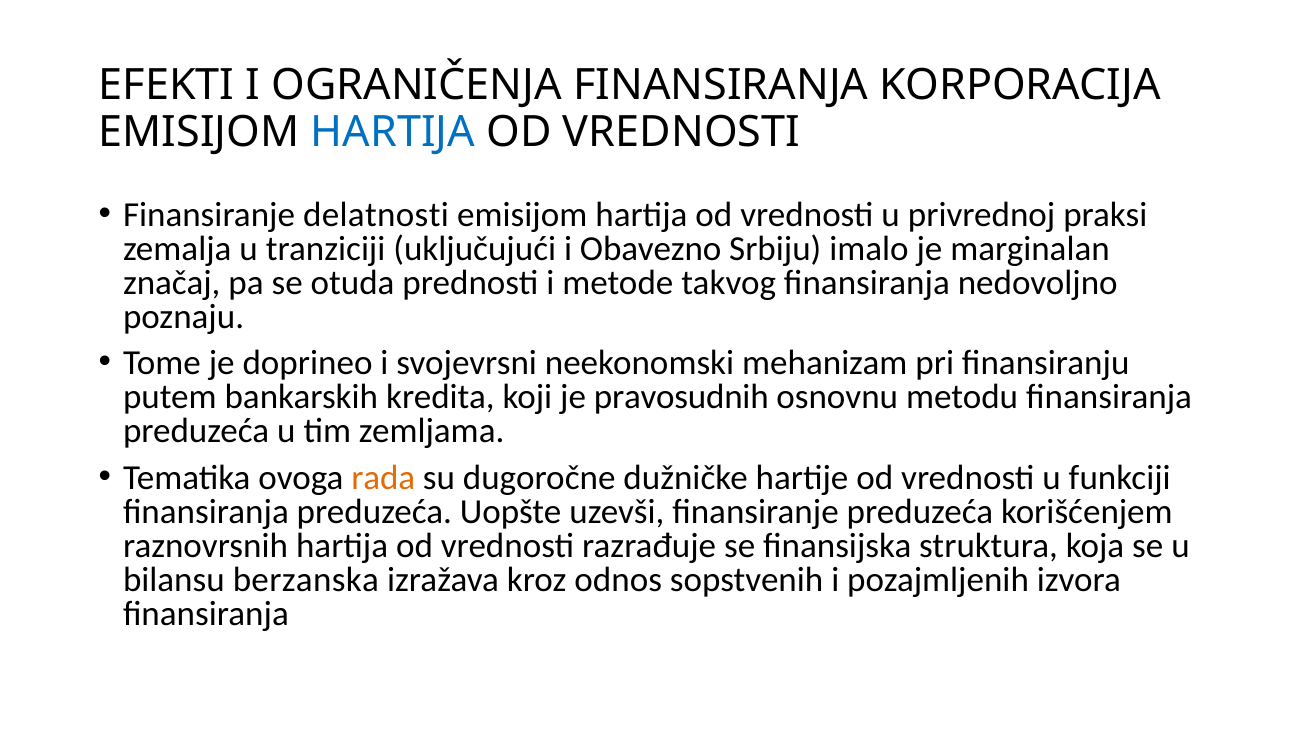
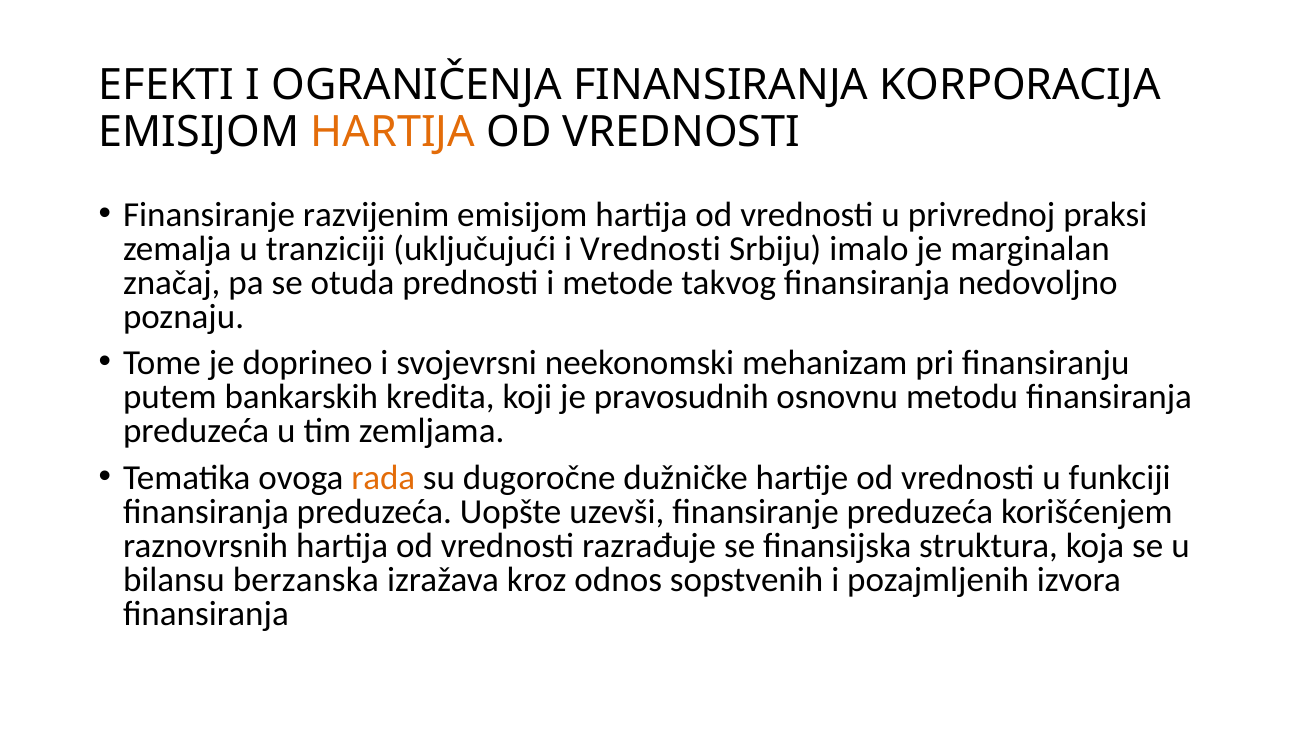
HARTIJA colour: blue -> orange (393, 132)
delatnosti: delatnosti -> razvijenim (376, 214)
i Obavezno: Obavezno -> Vrednosti (650, 249)
